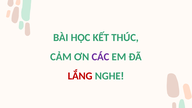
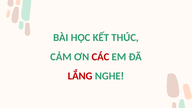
CÁC colour: purple -> red (100, 57)
